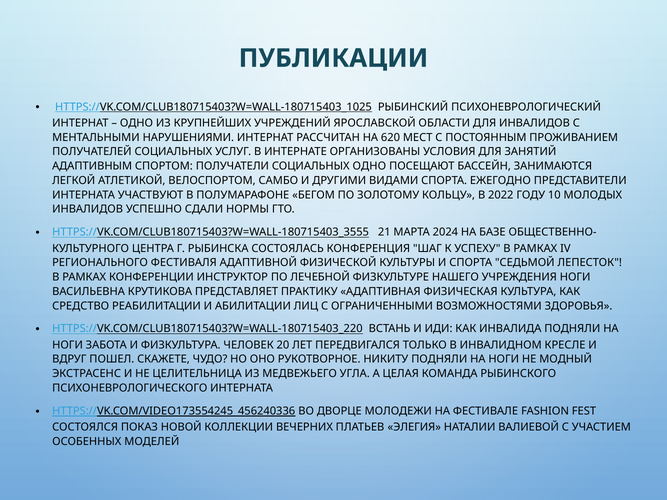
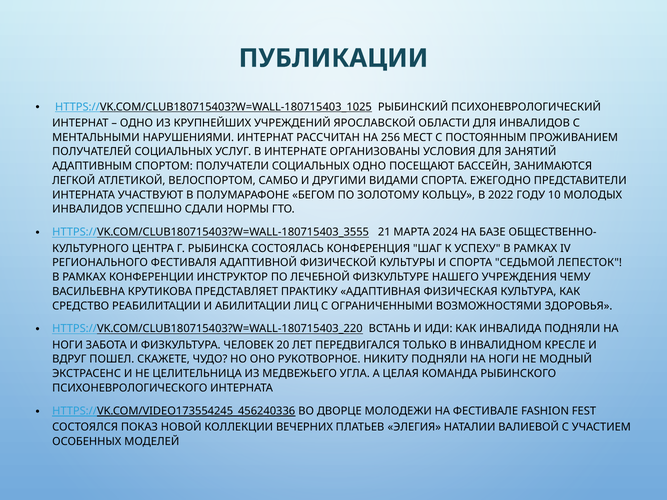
620: 620 -> 256 (390, 137)
УЧРЕЖДЕНИЯ НОГИ: НОГИ -> ЧЕМУ (575, 277)
